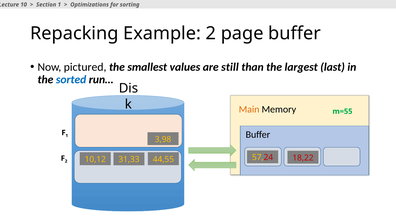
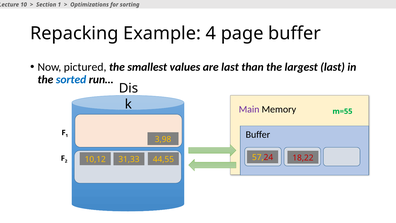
Example 2: 2 -> 4 (211, 33)
are still: still -> last (230, 67)
Main colour: orange -> purple (249, 109)
